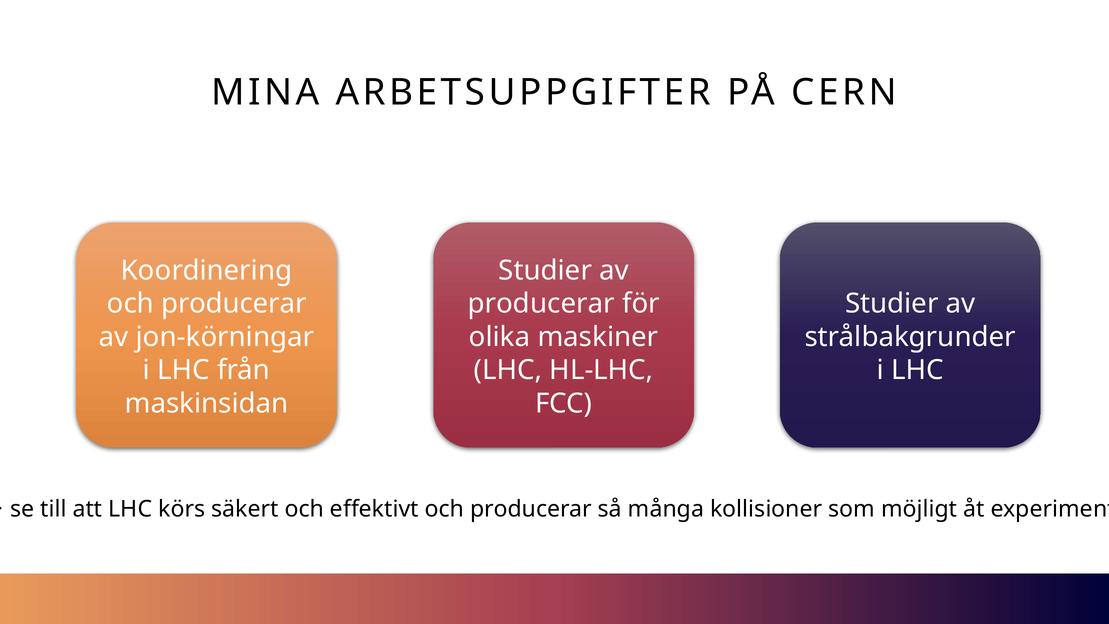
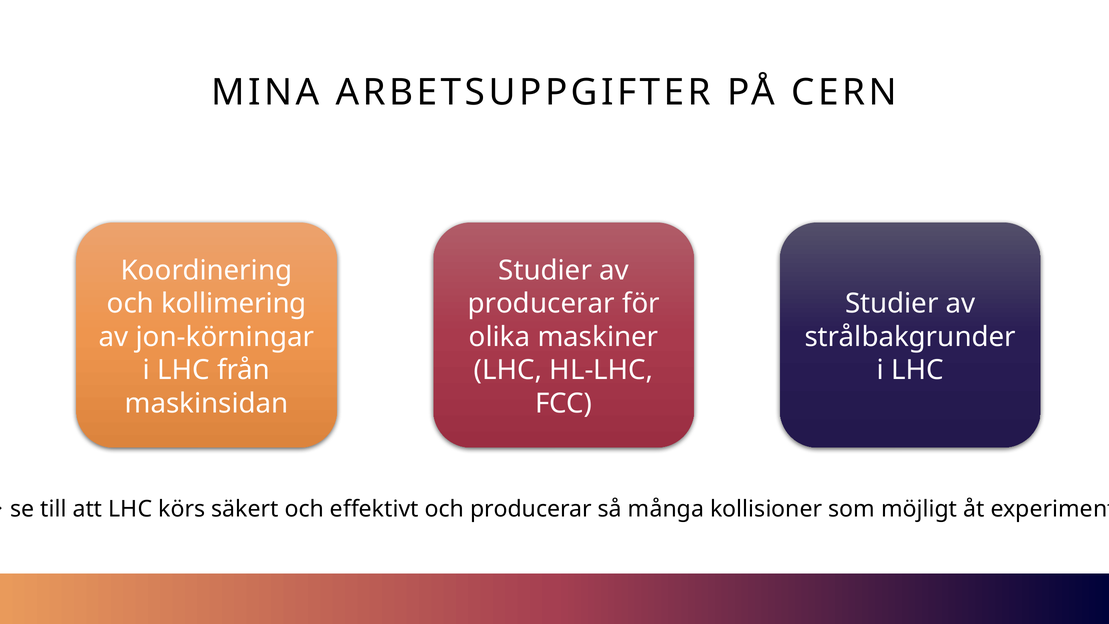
producerar: producerar -> kollimering (234, 304)
